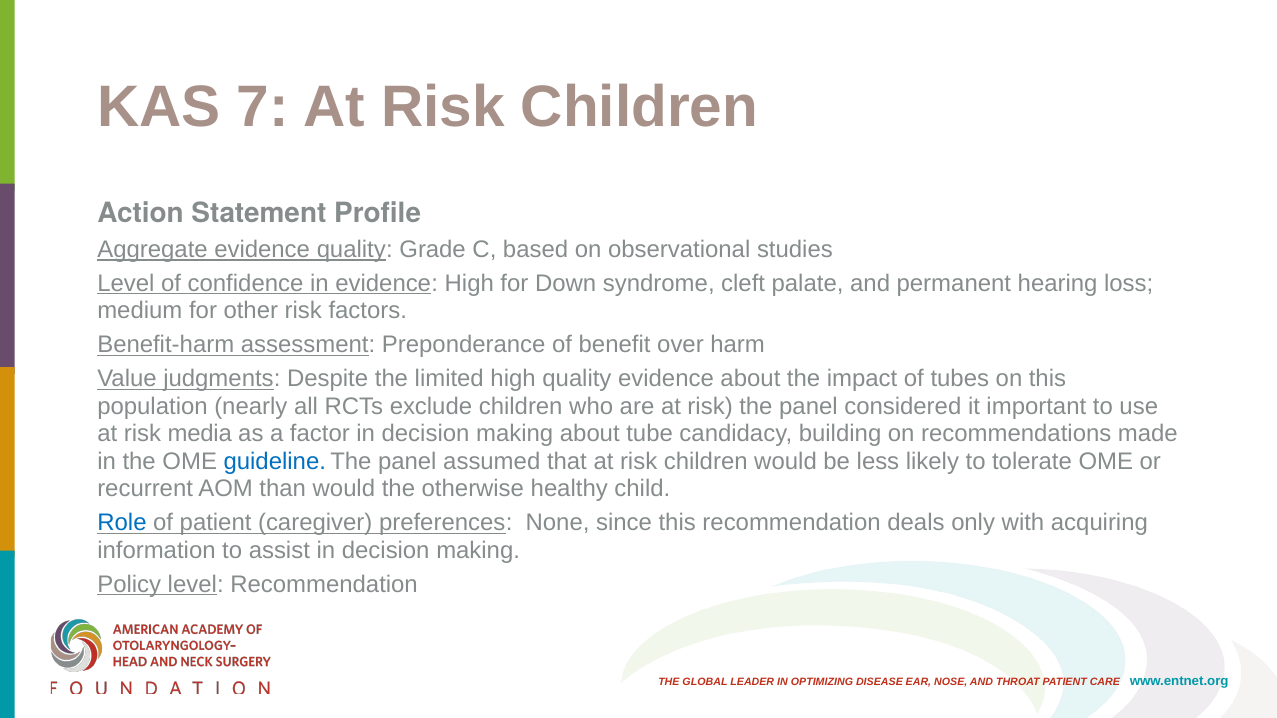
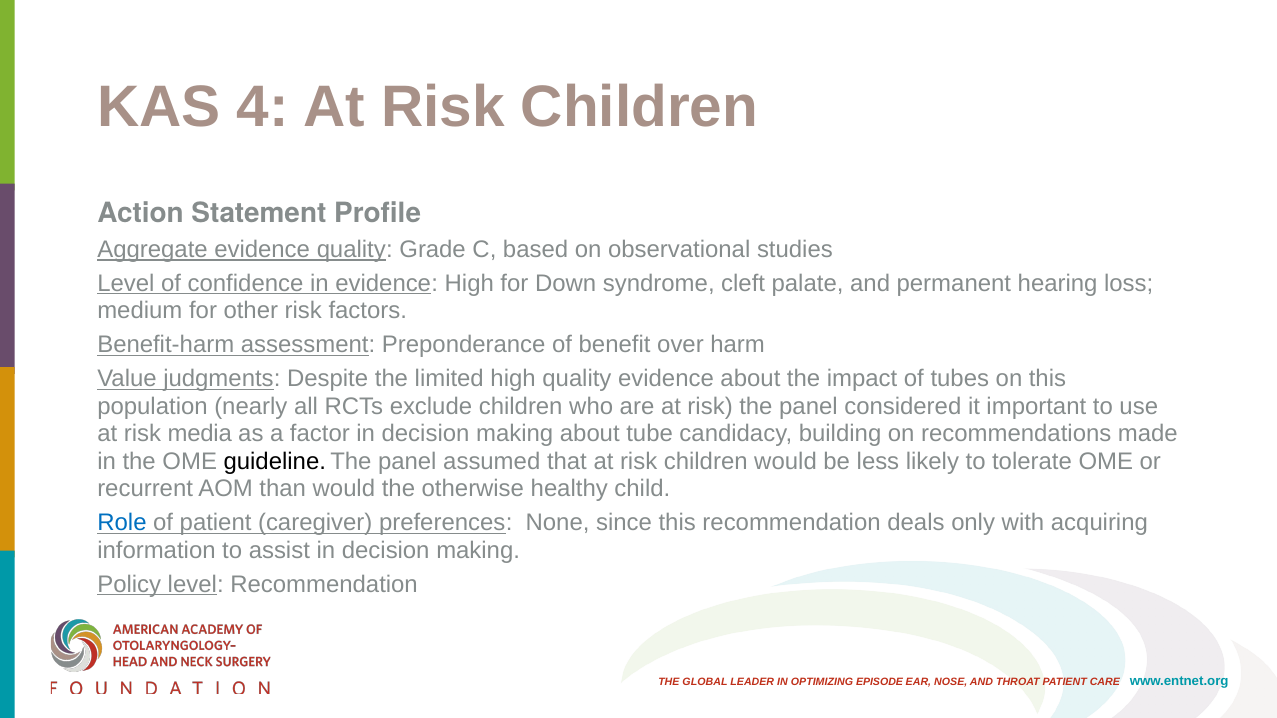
7: 7 -> 4 (263, 107)
guideline colour: blue -> black (275, 461)
DISEASE: DISEASE -> EPISODE (879, 683)
